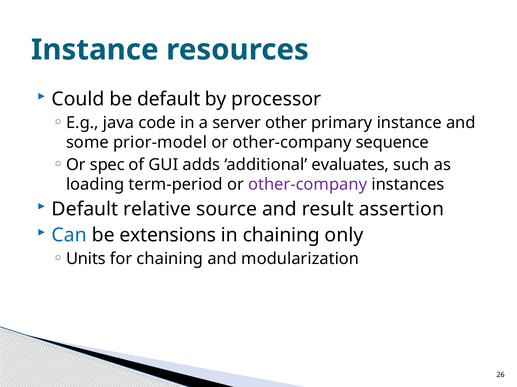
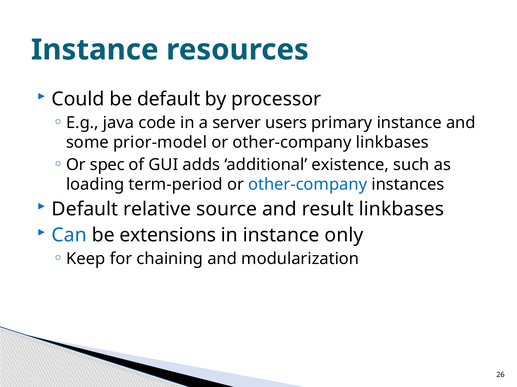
other: other -> users (286, 123)
other-company sequence: sequence -> linkbases (392, 143)
evaluates: evaluates -> existence (350, 165)
other-company colour: purple -> blue (308, 185)
result assertion: assertion -> linkbases (402, 209)
in chaining: chaining -> instance (281, 236)
Units: Units -> Keep (86, 259)
